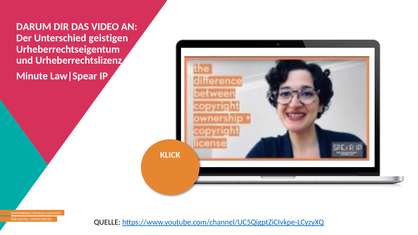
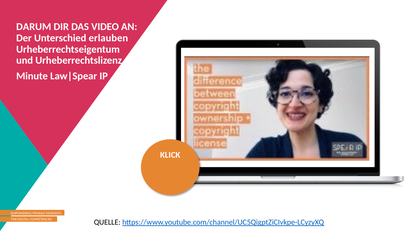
geistigen: geistigen -> erlauben (108, 38)
